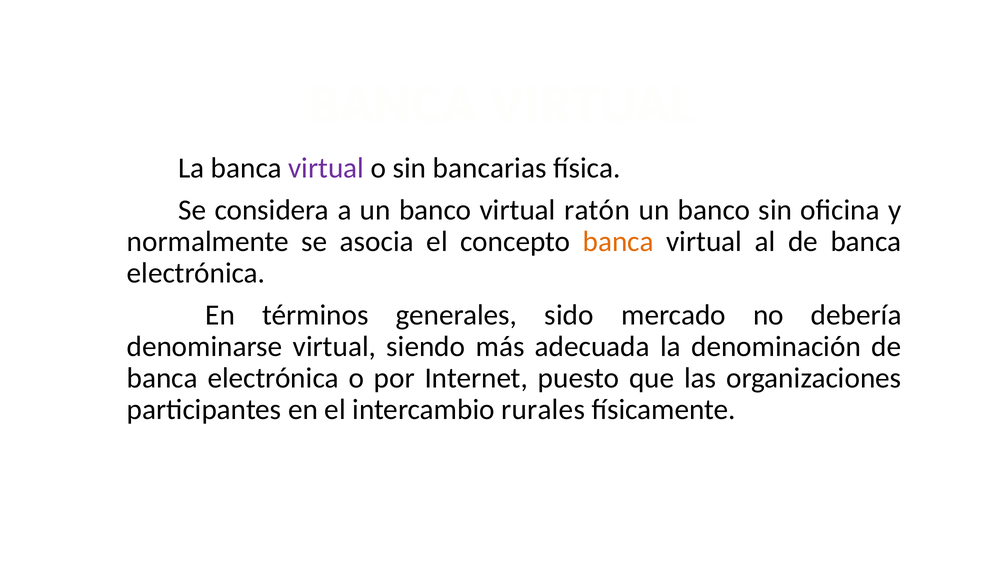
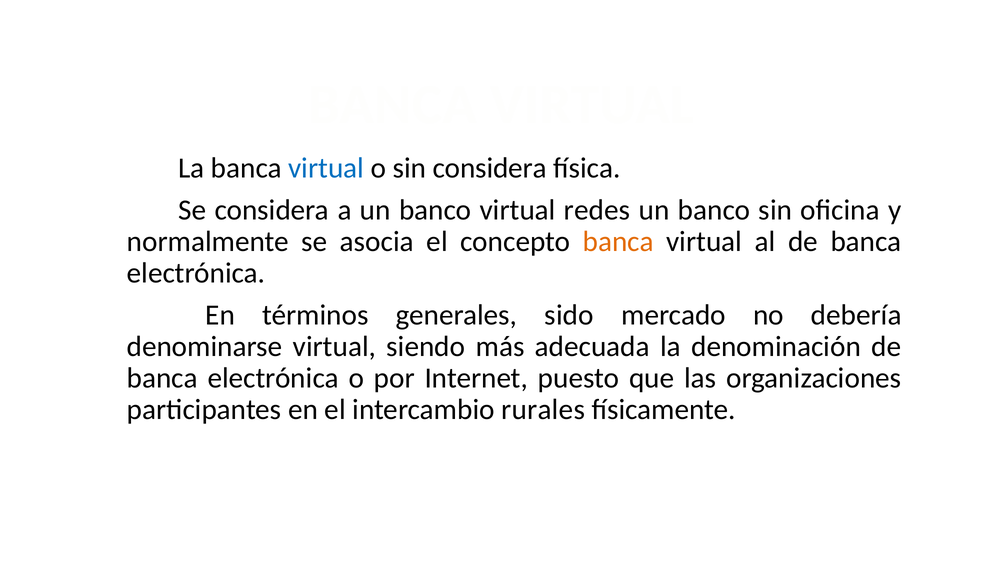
virtual colour: purple -> blue (326, 168)
sin bancarias: bancarias -> considera (490, 168)
ratón: ratón -> redes (597, 210)
